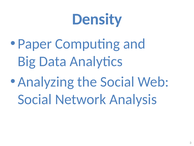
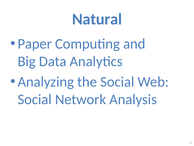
Density: Density -> Natural (97, 19)
